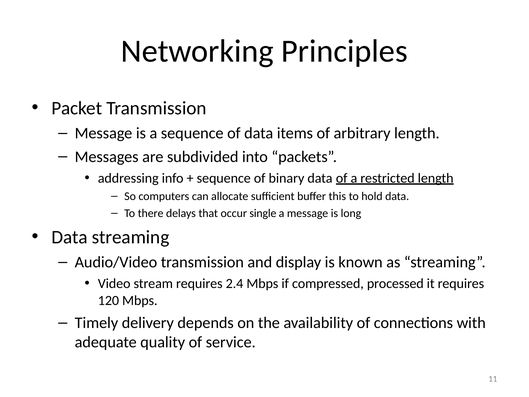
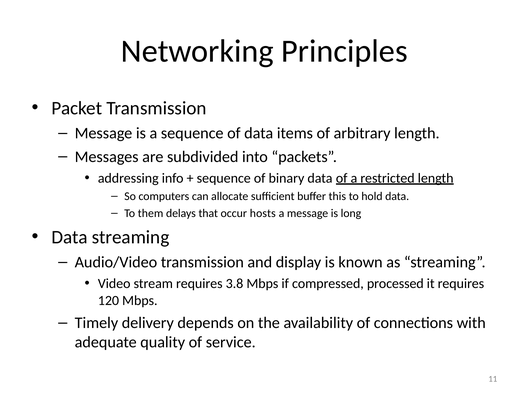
there: there -> them (151, 213)
single: single -> hosts (263, 213)
2.4: 2.4 -> 3.8 (234, 283)
